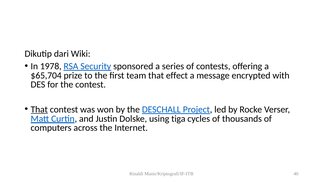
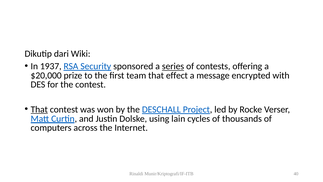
1978: 1978 -> 1937 (51, 66)
series underline: none -> present (173, 66)
$65,704: $65,704 -> $20,000 (46, 75)
tiga: tiga -> lain (178, 119)
